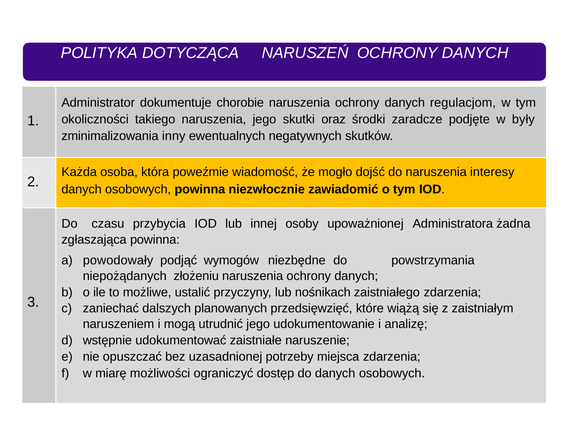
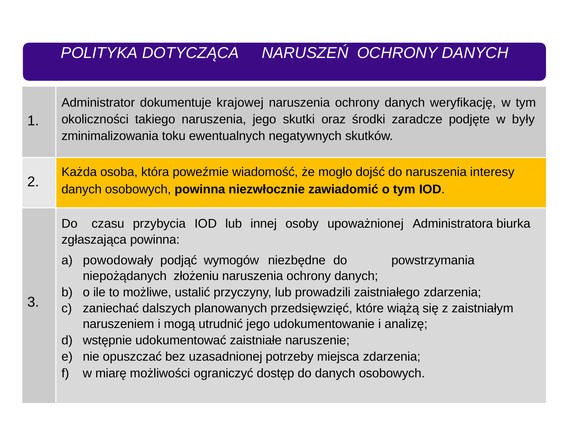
chorobie: chorobie -> krajowej (240, 103)
regulacjom: regulacjom -> weryfikację (463, 103)
inny: inny -> toku (174, 136)
żadna: żadna -> biurka (513, 224)
nośnikach: nośnikach -> prowadzili (323, 293)
